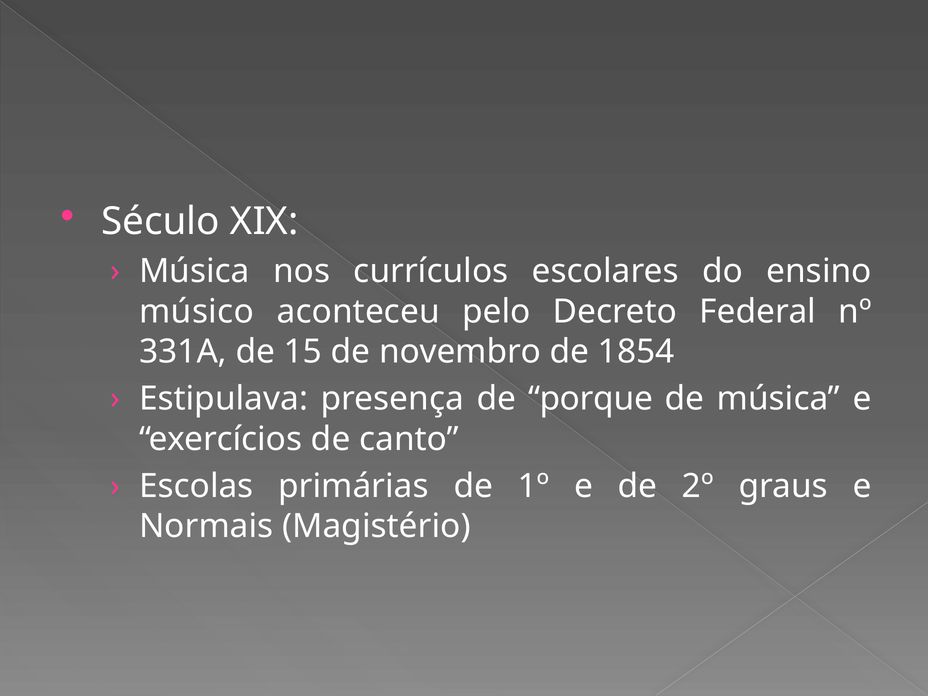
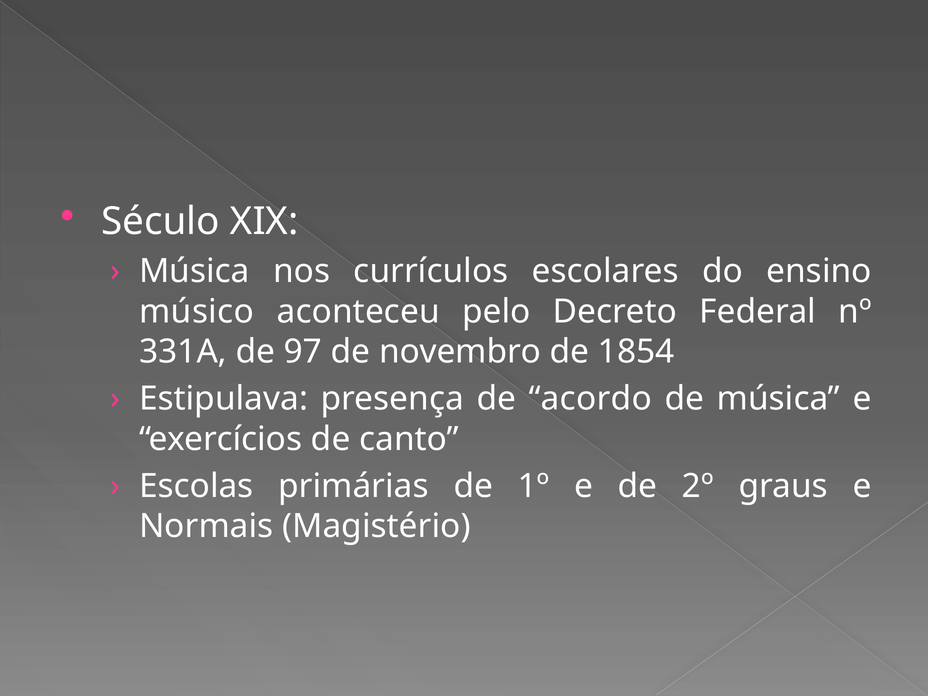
15: 15 -> 97 (303, 352)
porque: porque -> acordo (590, 399)
